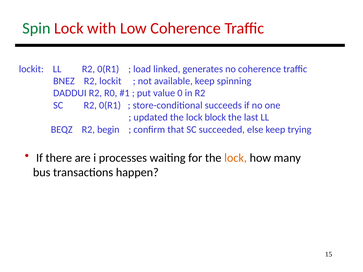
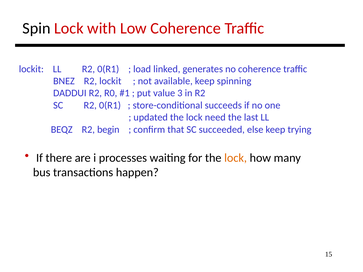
Spin colour: green -> black (37, 28)
0: 0 -> 3 (180, 93)
block: block -> need (215, 117)
